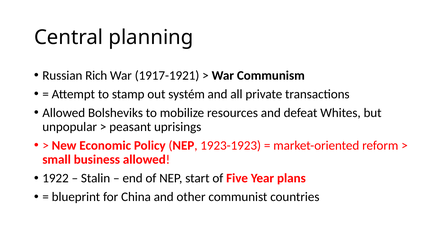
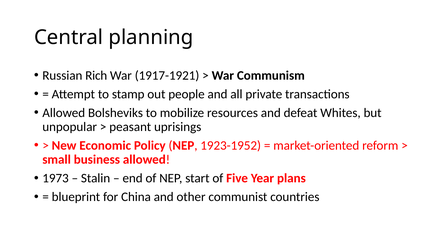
systém: systém -> people (186, 94)
1923-1923: 1923-1923 -> 1923-1952 (231, 145)
1922: 1922 -> 1973 (56, 178)
